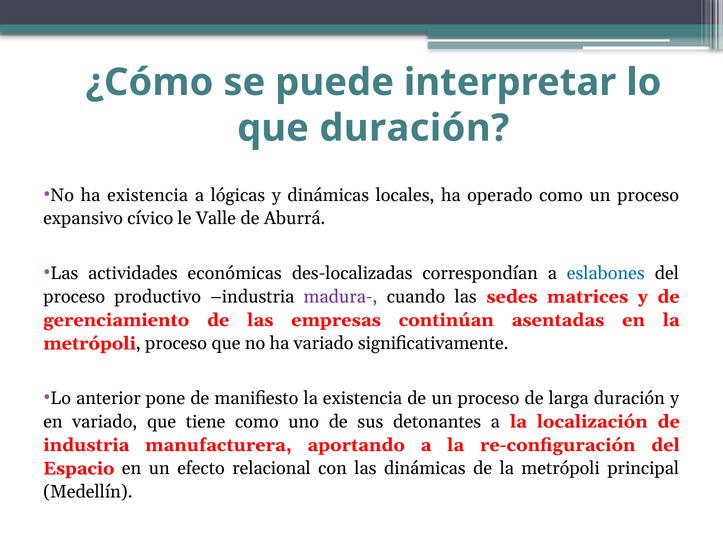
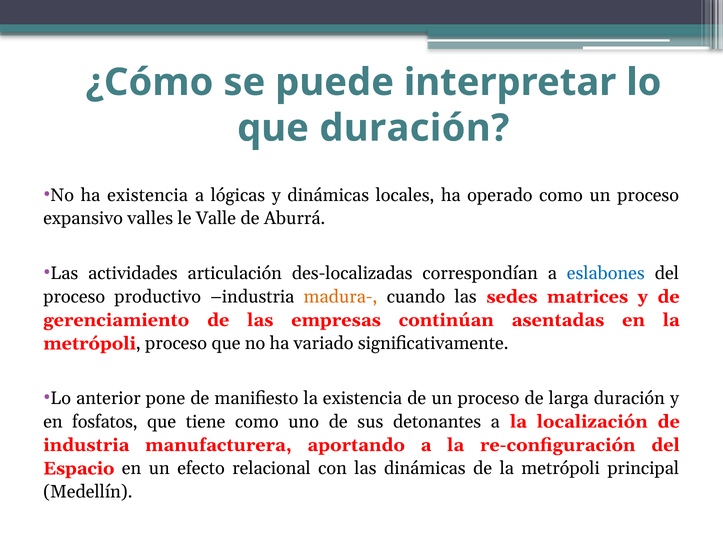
cívico: cívico -> valles (150, 219)
económicas: económicas -> articulación (235, 273)
madura- colour: purple -> orange (341, 297)
en variado: variado -> fosfatos (105, 422)
